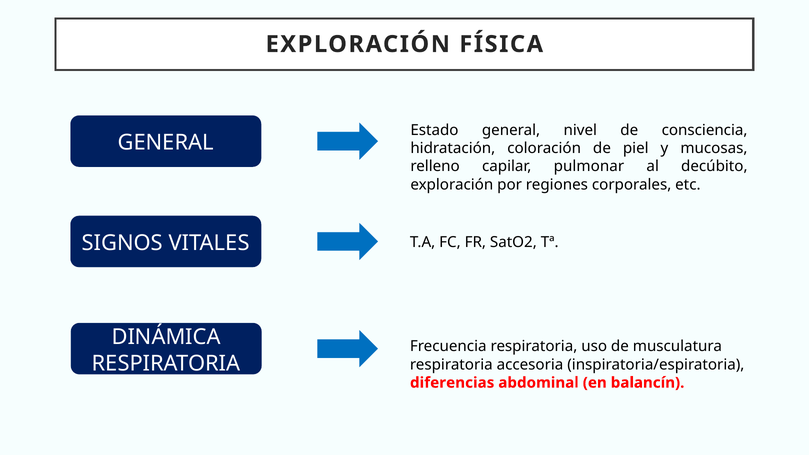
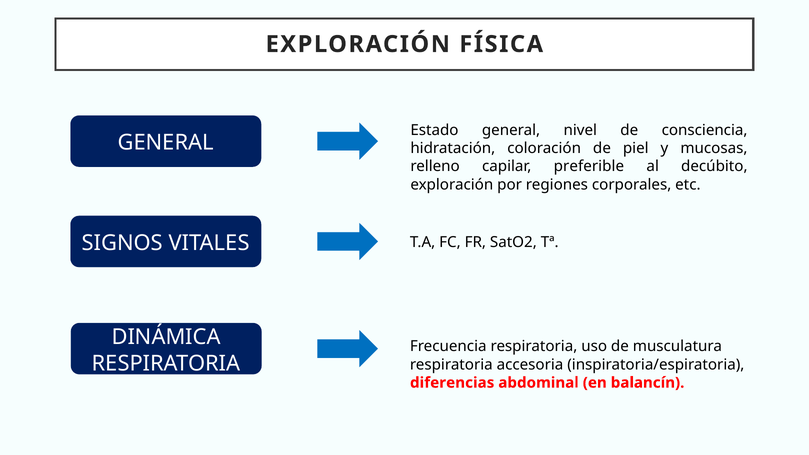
pulmonar: pulmonar -> preferible (589, 167)
